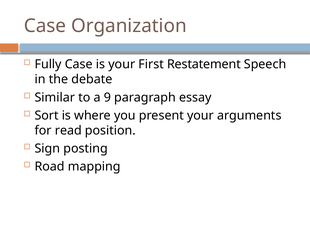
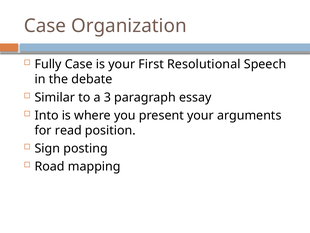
Restatement: Restatement -> Resolutional (204, 64)
9: 9 -> 3 (107, 97)
Sort: Sort -> Into (47, 115)
